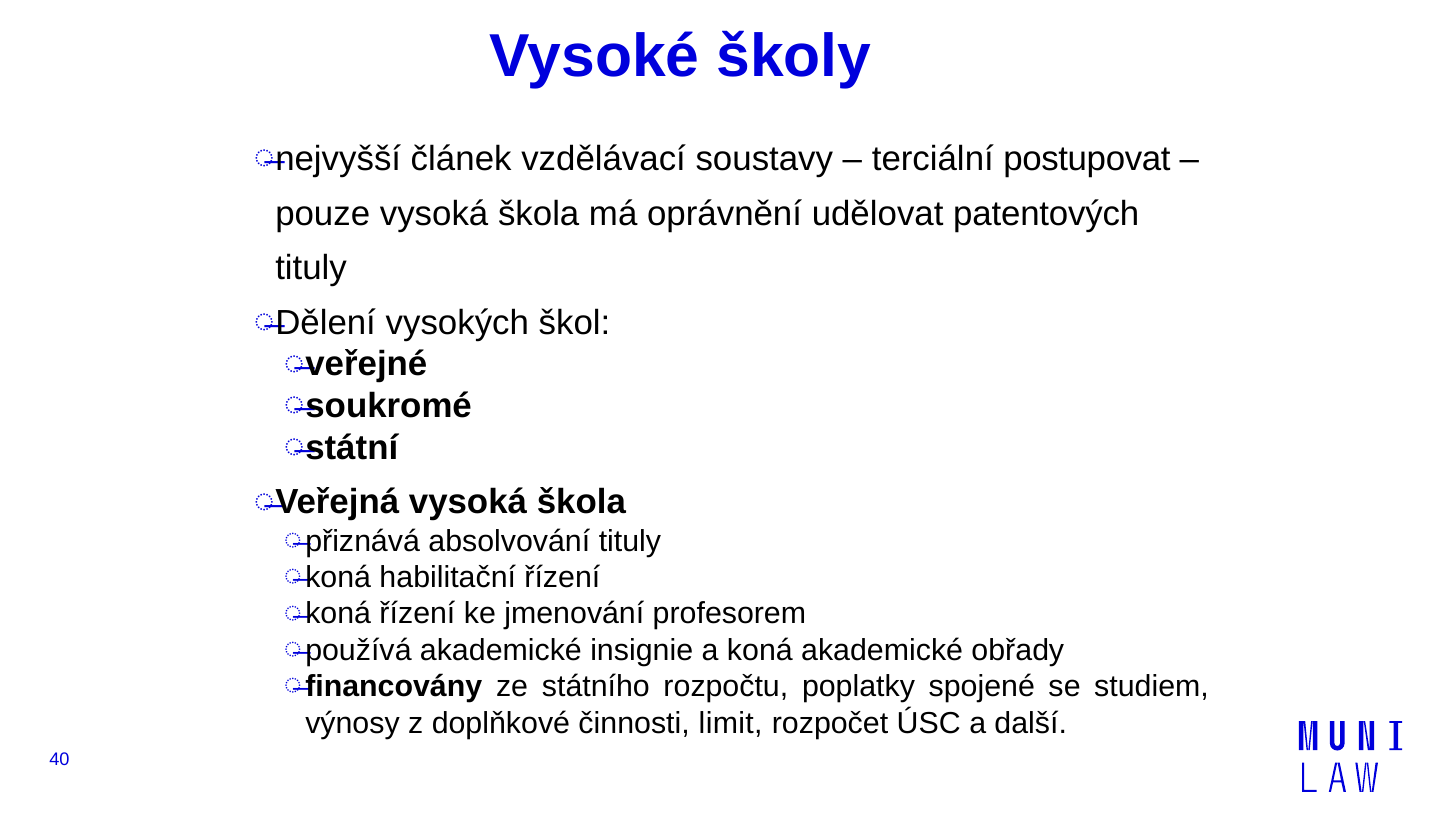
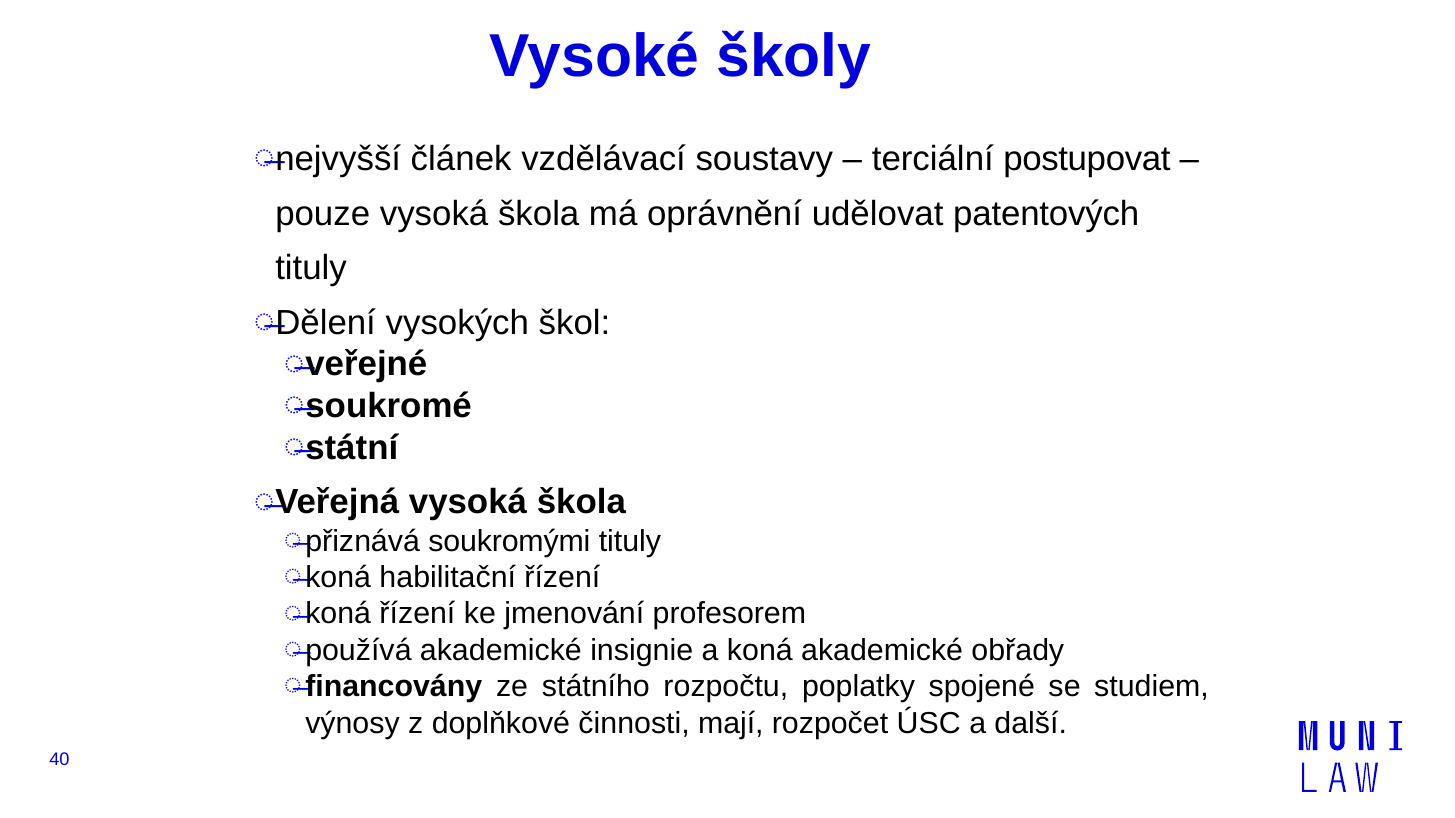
absolvování: absolvování -> soukromými (509, 541)
limit: limit -> mají (731, 723)
